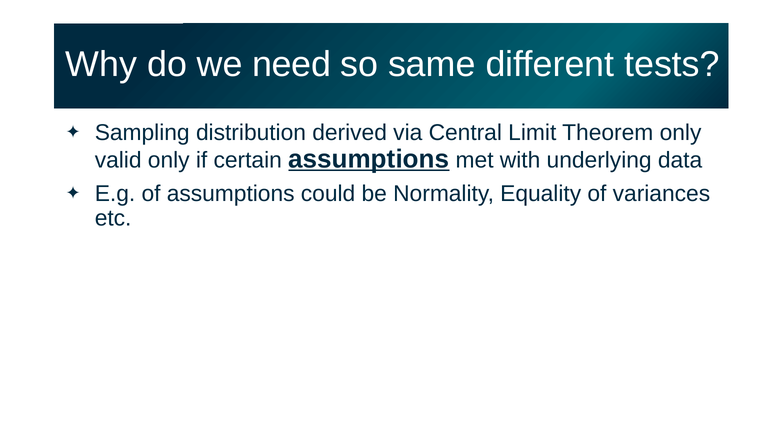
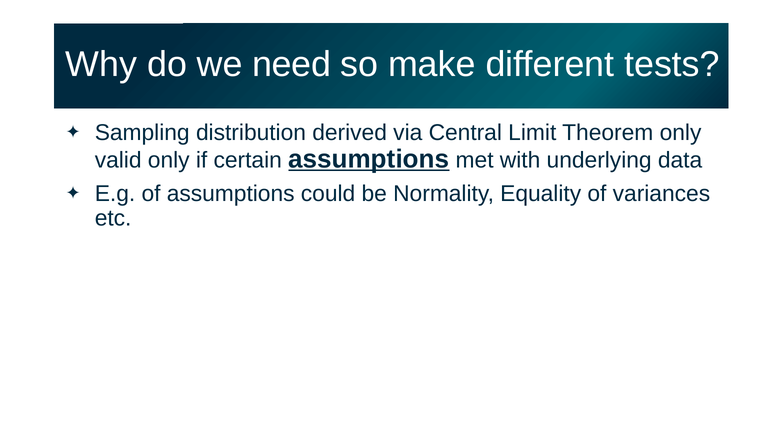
same: same -> make (432, 64)
